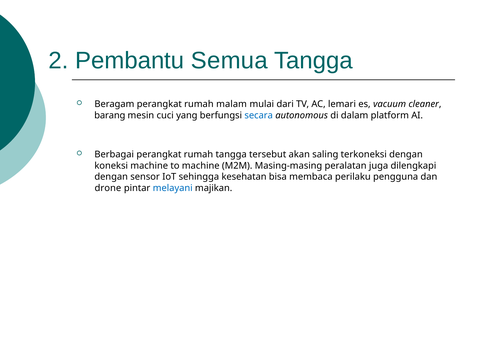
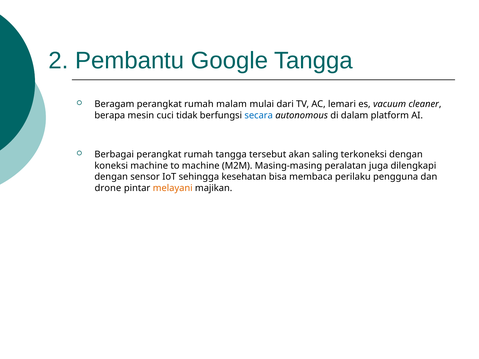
Semua: Semua -> Google (229, 61)
barang: barang -> berapa (110, 116)
yang: yang -> tidak (187, 116)
melayani colour: blue -> orange (173, 188)
